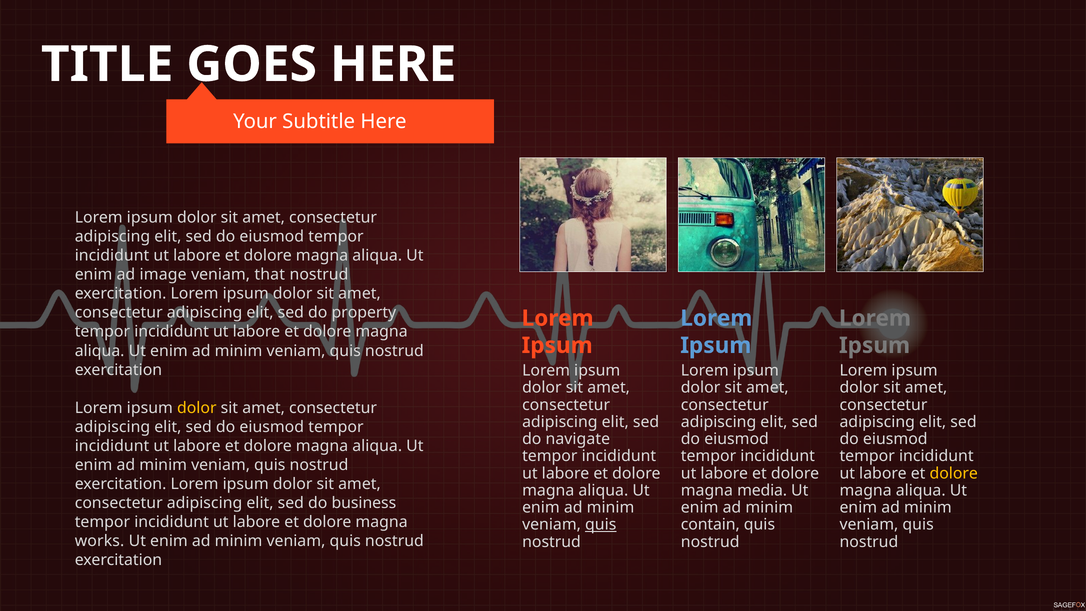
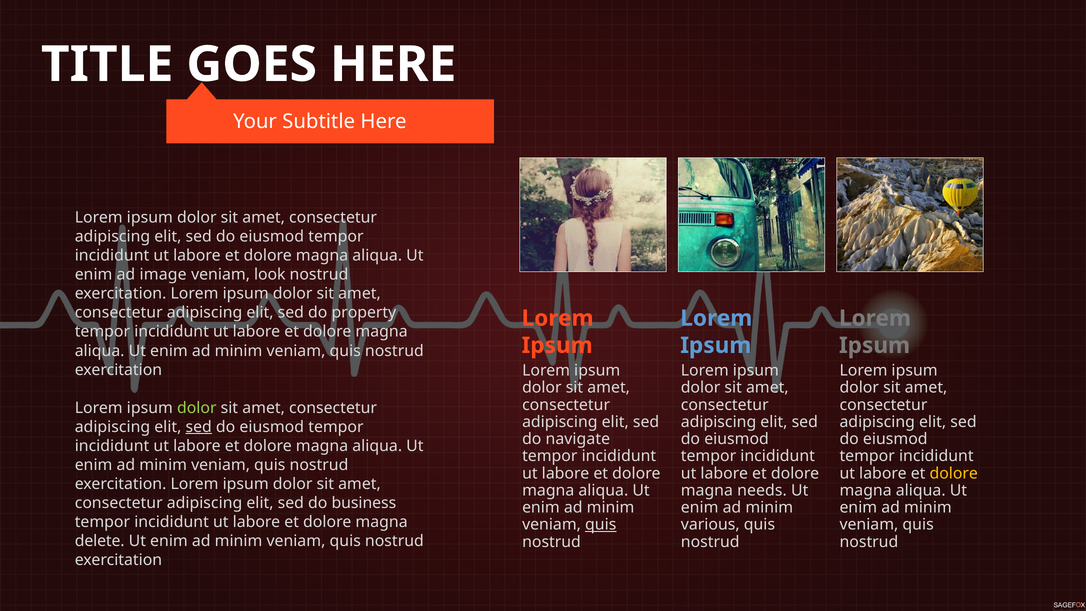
that: that -> look (270, 275)
dolor colour: yellow -> light green (197, 408)
sed underline: none -> present (199, 427)
media: media -> needs (762, 490)
contain: contain -> various (710, 525)
works: works -> delete (100, 541)
